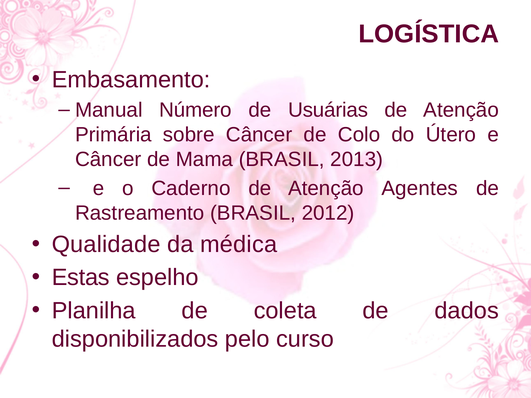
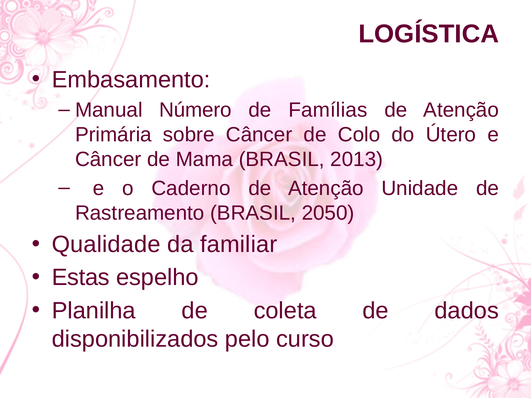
Usuárias: Usuárias -> Famílias (328, 110)
Agentes: Agentes -> Unidade (420, 188)
2012: 2012 -> 2050 (328, 213)
médica: médica -> familiar (239, 245)
